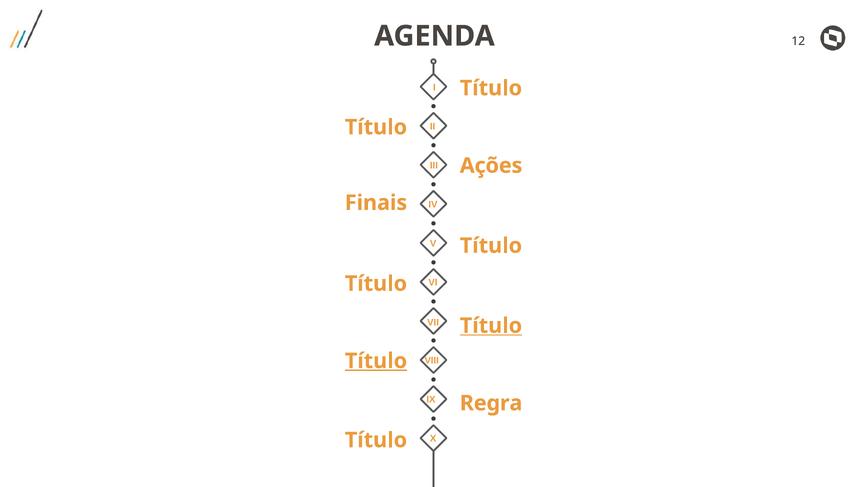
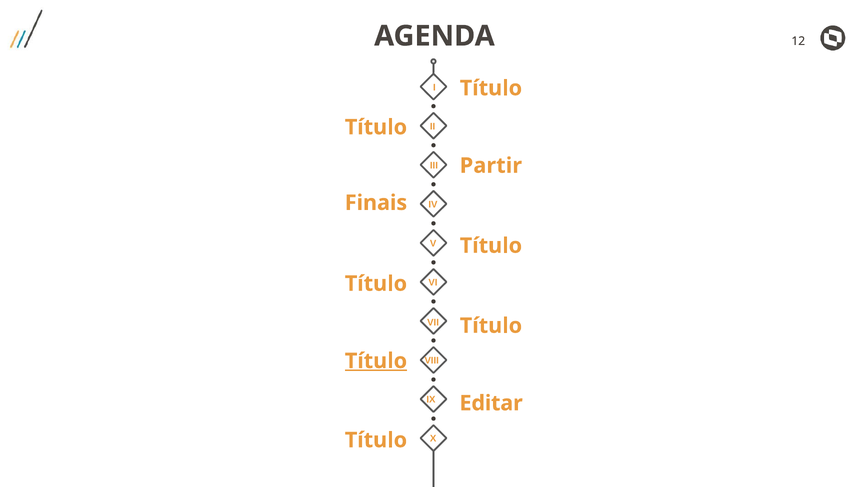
Ações: Ações -> Partir (491, 166)
Título underline: present -> none (491, 326)
Regra: Regra -> Editar (491, 404)
